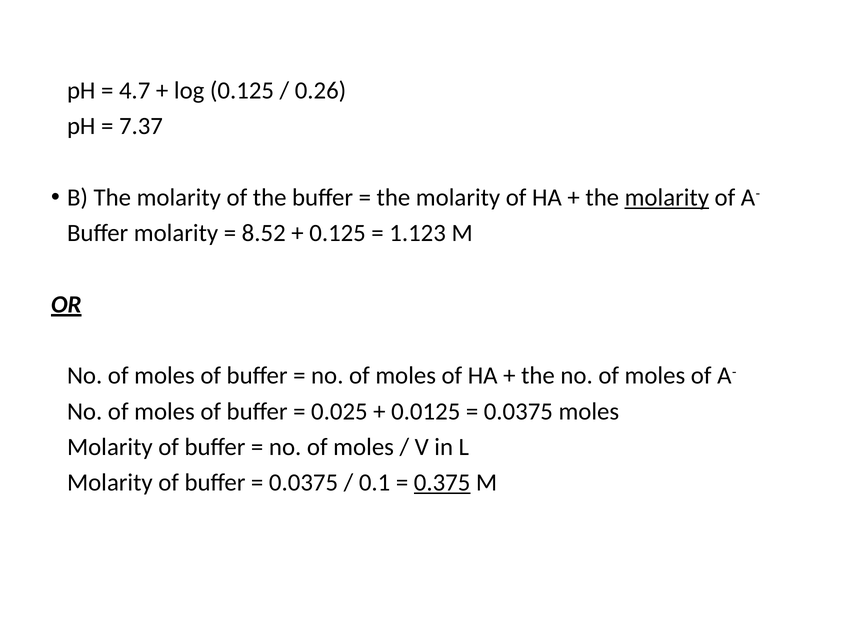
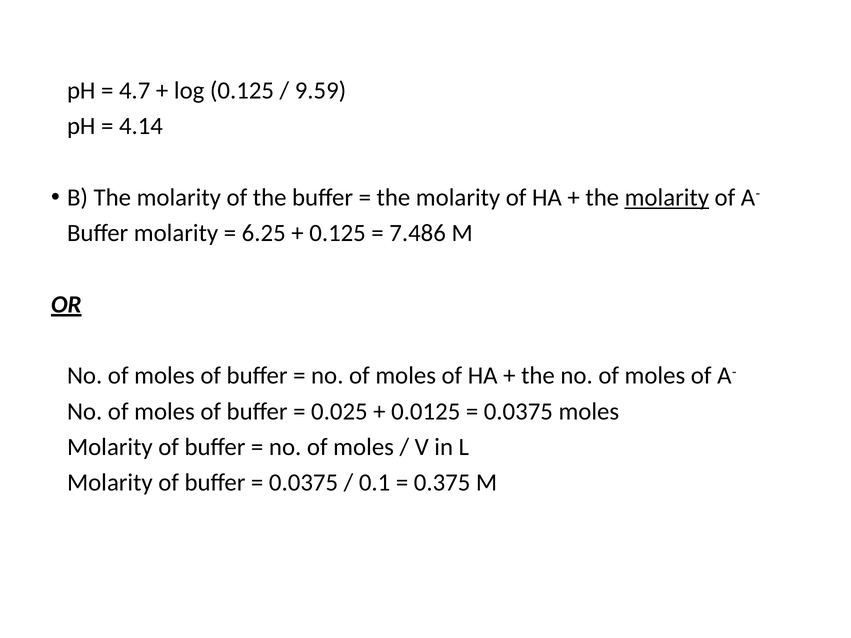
0.26: 0.26 -> 9.59 (320, 90)
7.37: 7.37 -> 4.14 (141, 126)
8.52: 8.52 -> 6.25 (264, 233)
1.123: 1.123 -> 7.486 (418, 233)
0.375 underline: present -> none (442, 483)
